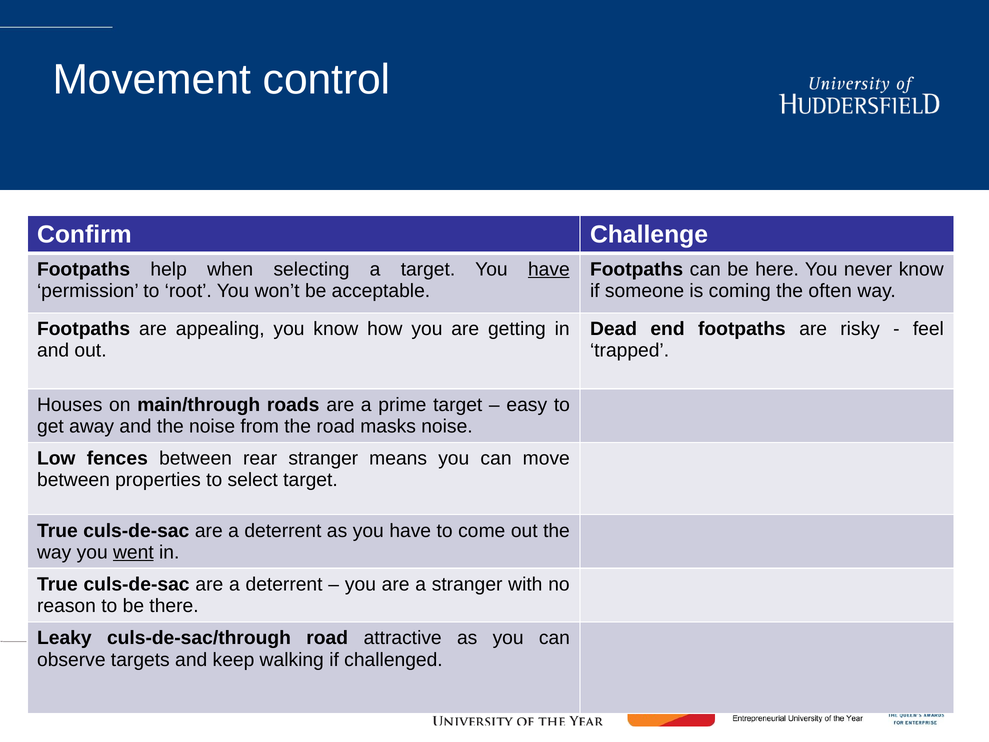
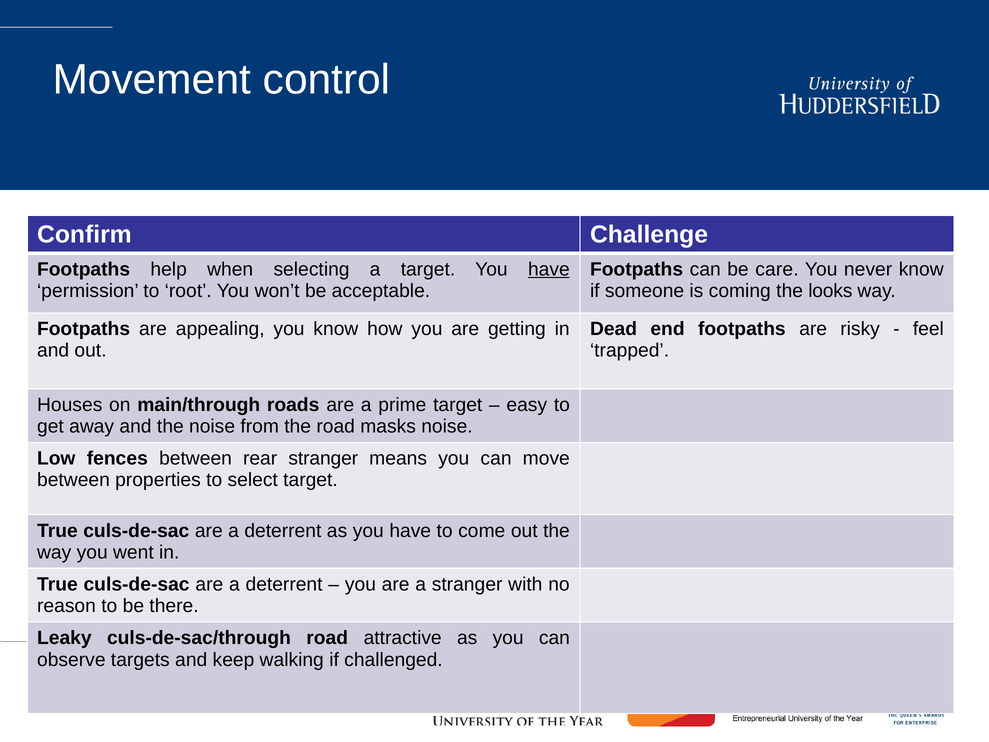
here: here -> care (777, 269)
often: often -> looks (830, 291)
went underline: present -> none (133, 552)
